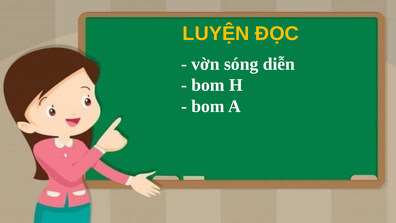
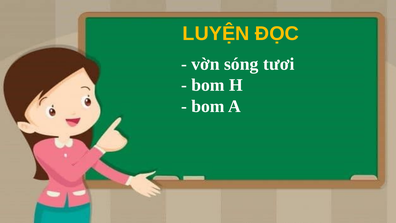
diễn: diễn -> tươi (279, 64)
